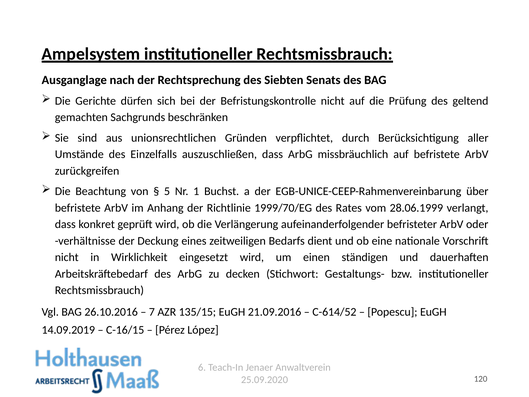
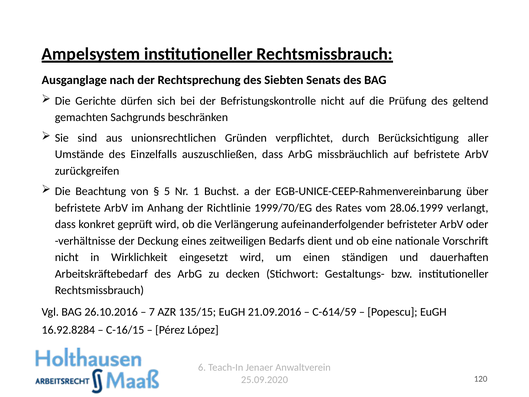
C-614/52: C-614/52 -> C-614/59 (334, 312)
14.09.2019: 14.09.2019 -> 16.92.8284 (68, 330)
